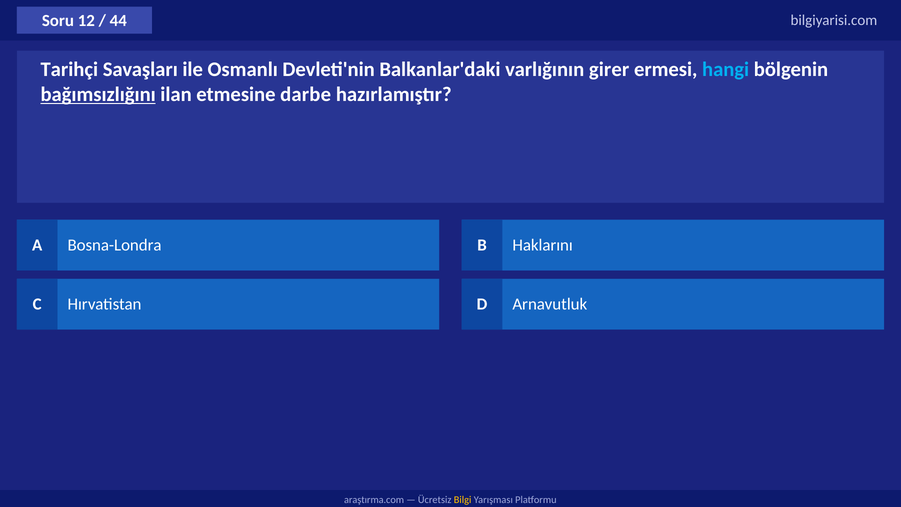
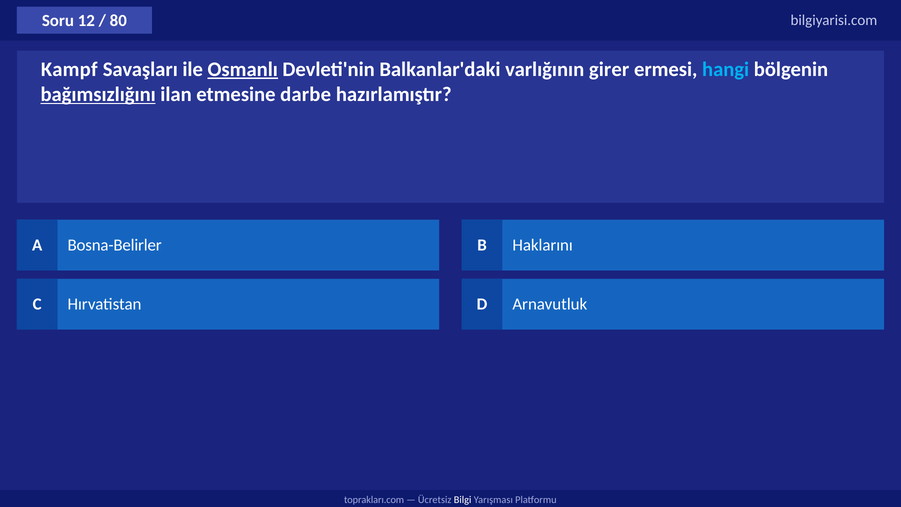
44: 44 -> 80 (118, 21)
Tarihçi: Tarihçi -> Kampf (69, 69)
Osmanlı underline: none -> present (243, 69)
Bosna-Londra: Bosna-Londra -> Bosna-Belirler (115, 245)
araştırma.com: araştırma.com -> toprakları.com (374, 500)
Bilgi colour: yellow -> white (463, 500)
